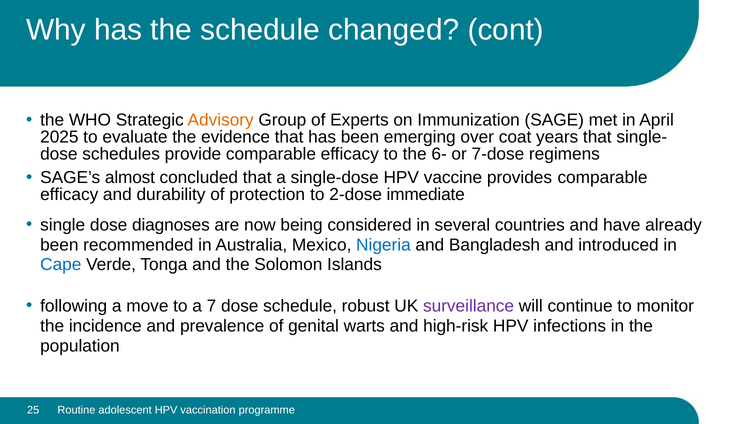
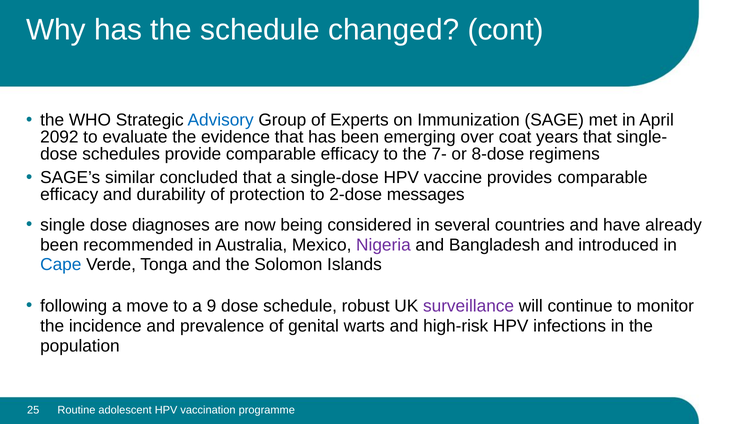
Advisory colour: orange -> blue (221, 120)
2025: 2025 -> 2092 (59, 137)
6-: 6- -> 7- (439, 154)
7-dose: 7-dose -> 8-dose (498, 154)
almost: almost -> similar (130, 178)
immediate: immediate -> messages (426, 195)
Nigeria colour: blue -> purple (383, 245)
7: 7 -> 9 (211, 306)
